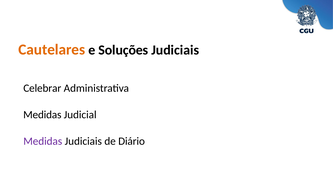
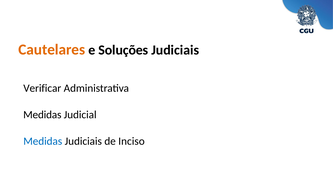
Celebrar: Celebrar -> Verificar (42, 88)
Medidas colour: purple -> blue (43, 142)
Diário: Diário -> Inciso (131, 142)
